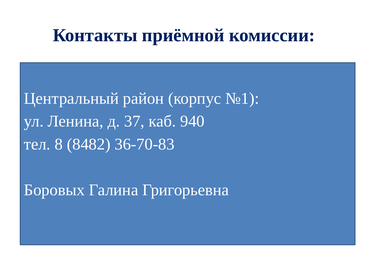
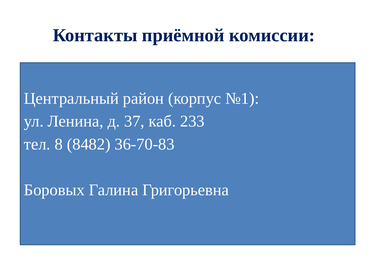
940: 940 -> 233 (192, 121)
